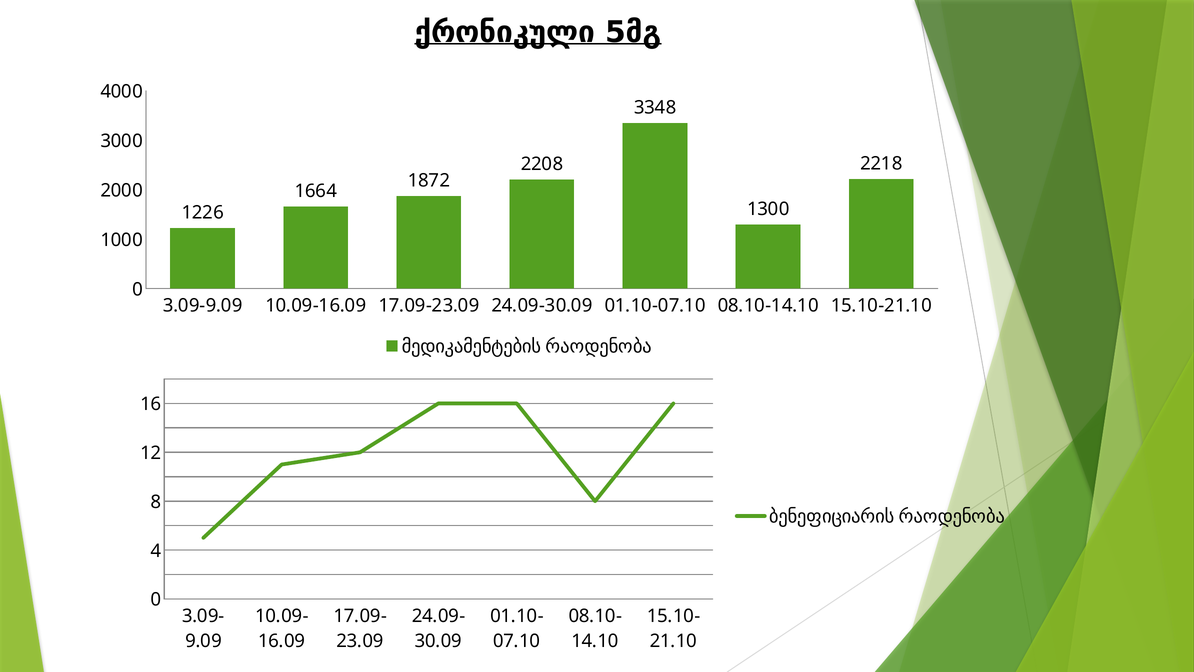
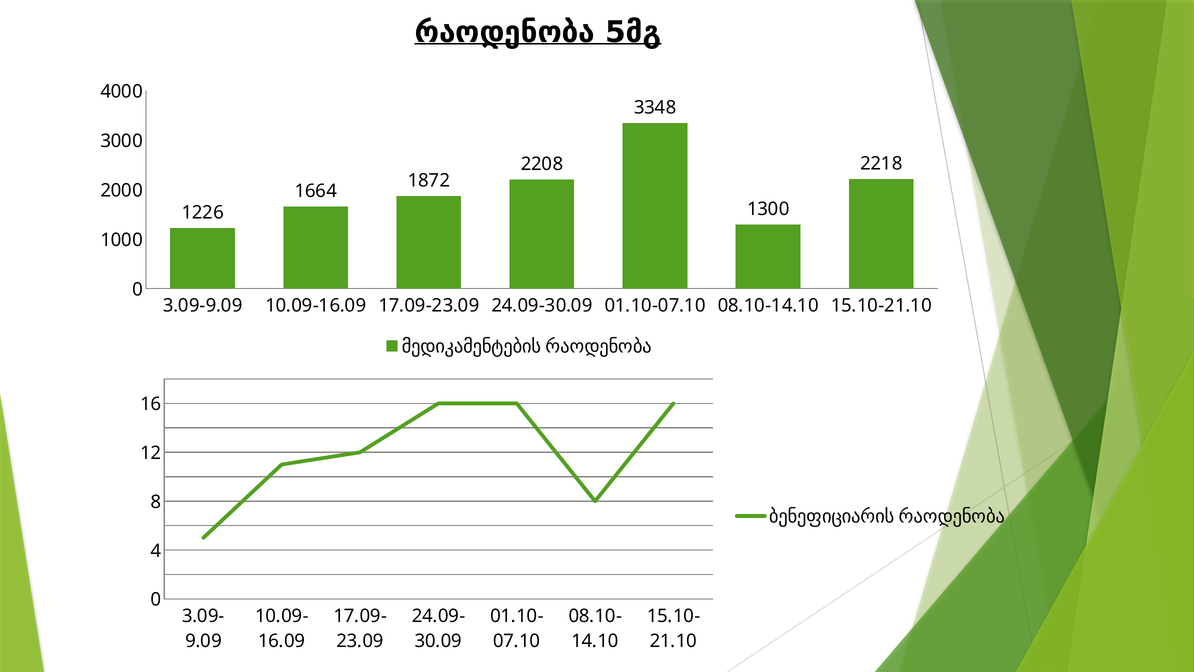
ქრონიკული: ქრონიკული -> რაოდენობა (505, 33)
